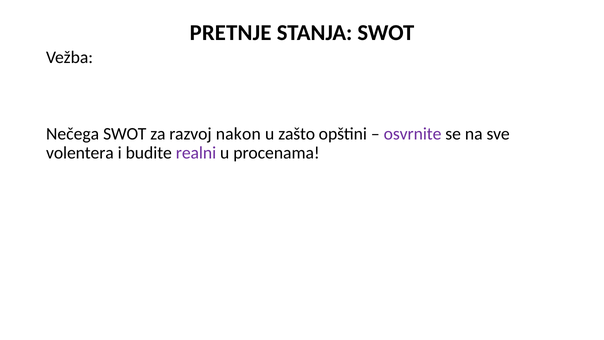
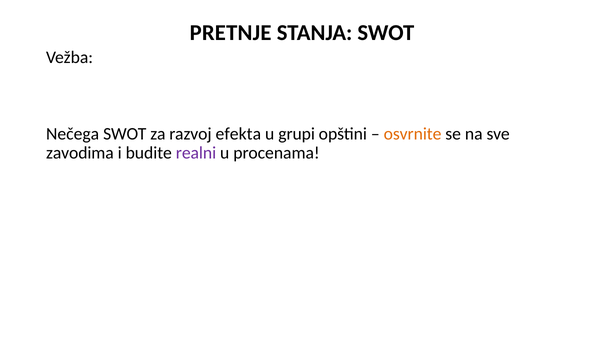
nakon: nakon -> efekta (238, 134)
zašto: zašto -> grupi (297, 134)
osvrnite colour: purple -> orange (413, 134)
volentera: volentera -> zavodima (80, 153)
